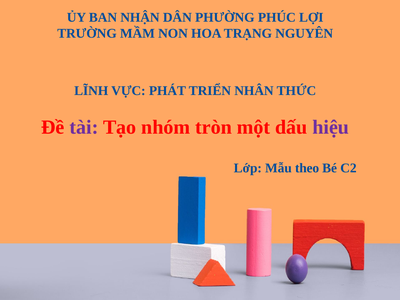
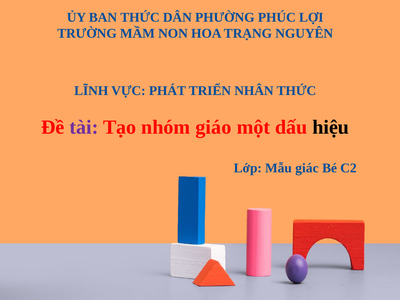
BAN NHẬN: NHẬN -> THỨC (140, 18)
tròn: tròn -> giáo (213, 127)
hiệu colour: purple -> black (331, 127)
theo: theo -> giác (307, 168)
